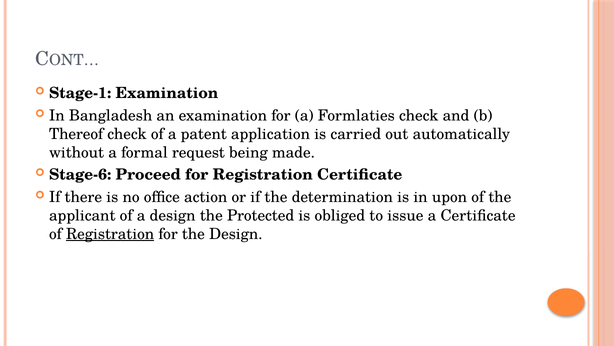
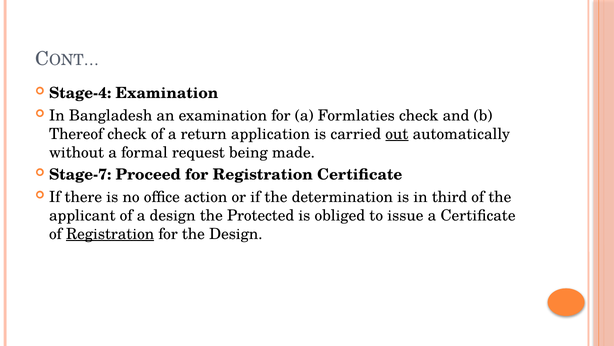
Stage-1: Stage-1 -> Stage-4 (80, 93)
patent: patent -> return (204, 134)
out underline: none -> present (397, 134)
Stage-6: Stage-6 -> Stage-7 (80, 175)
upon: upon -> third (450, 197)
